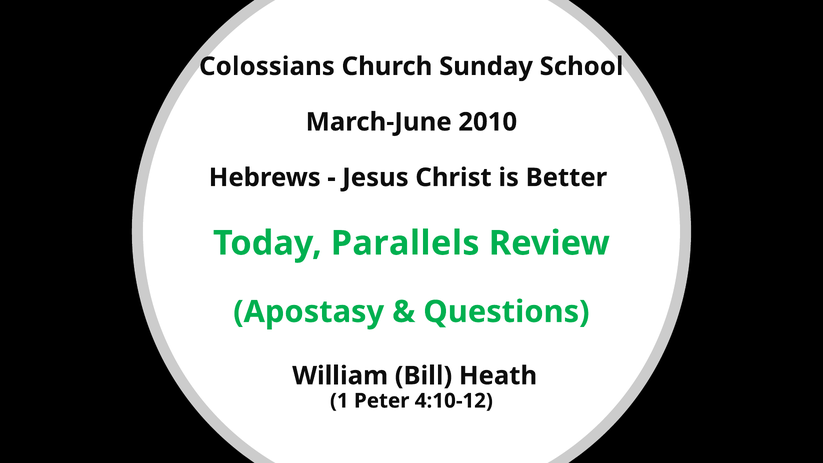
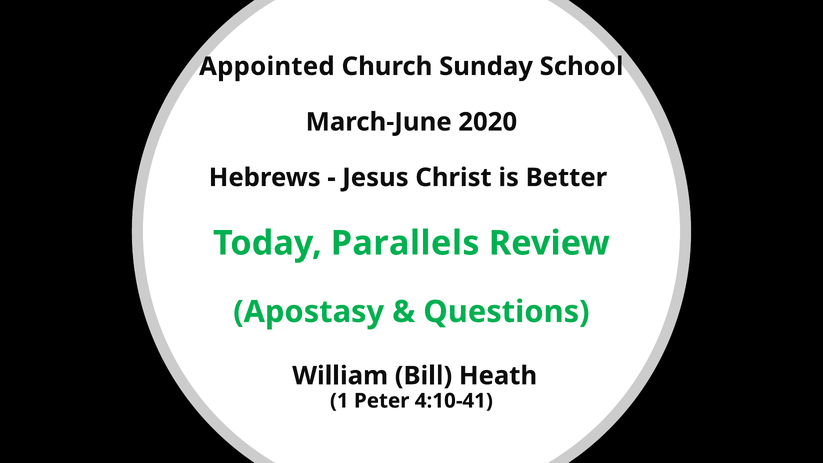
Colossians: Colossians -> Appointed (267, 66)
2010: 2010 -> 2020 (488, 122)
4:10-12: 4:10-12 -> 4:10-41 (454, 401)
